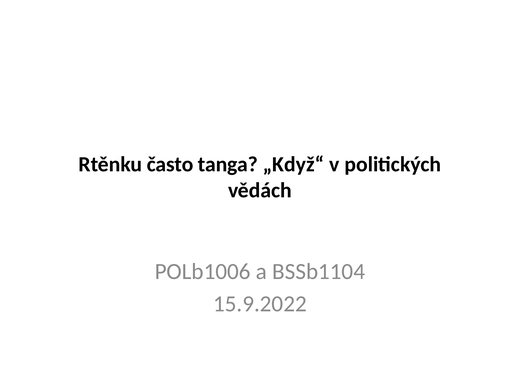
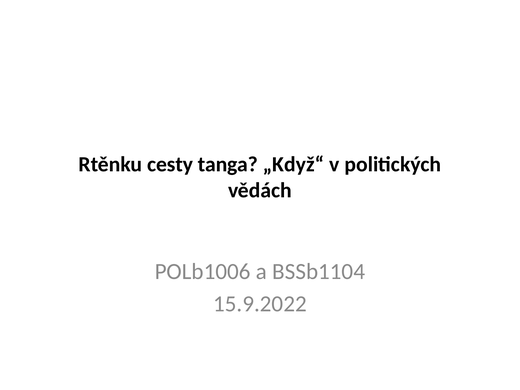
často: často -> cesty (170, 164)
